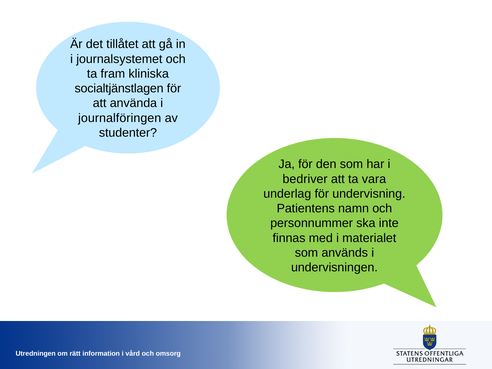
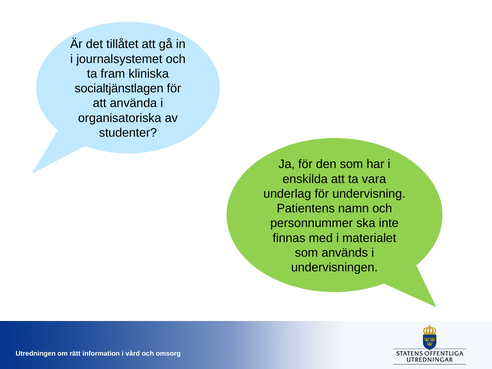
journalföringen: journalföringen -> organisatoriska (120, 118)
bedriver: bedriver -> enskilda (305, 179)
